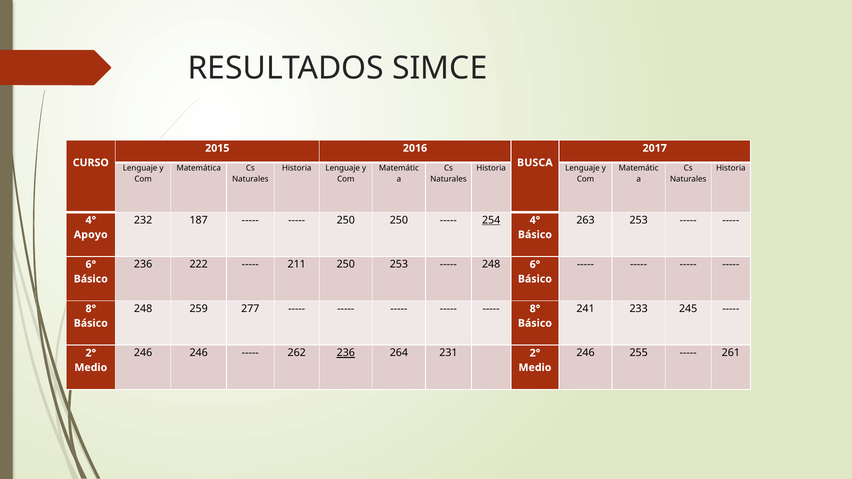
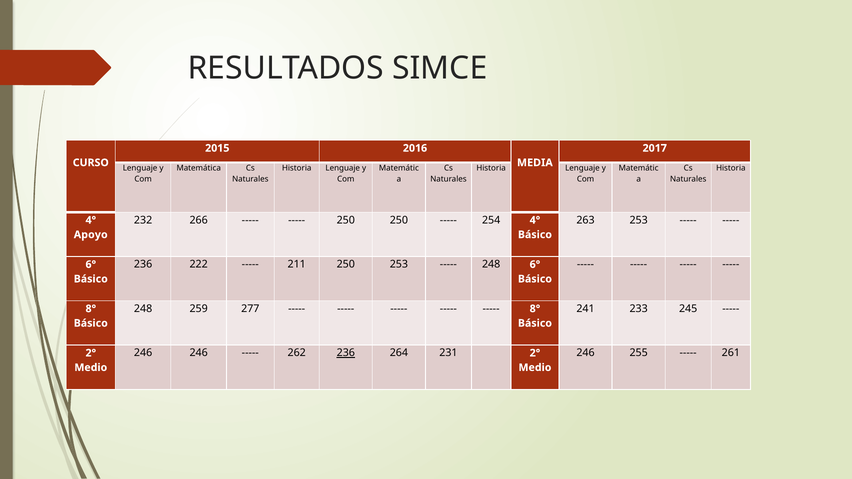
BUSCA: BUSCA -> MEDIA (535, 163)
187: 187 -> 266 (199, 220)
254 underline: present -> none (491, 220)
